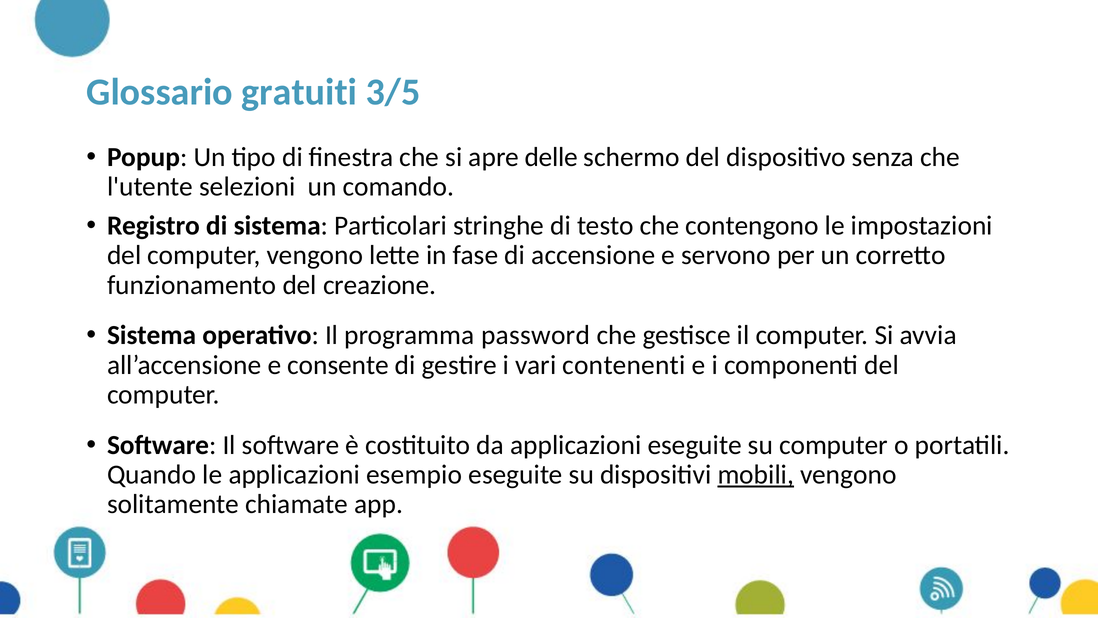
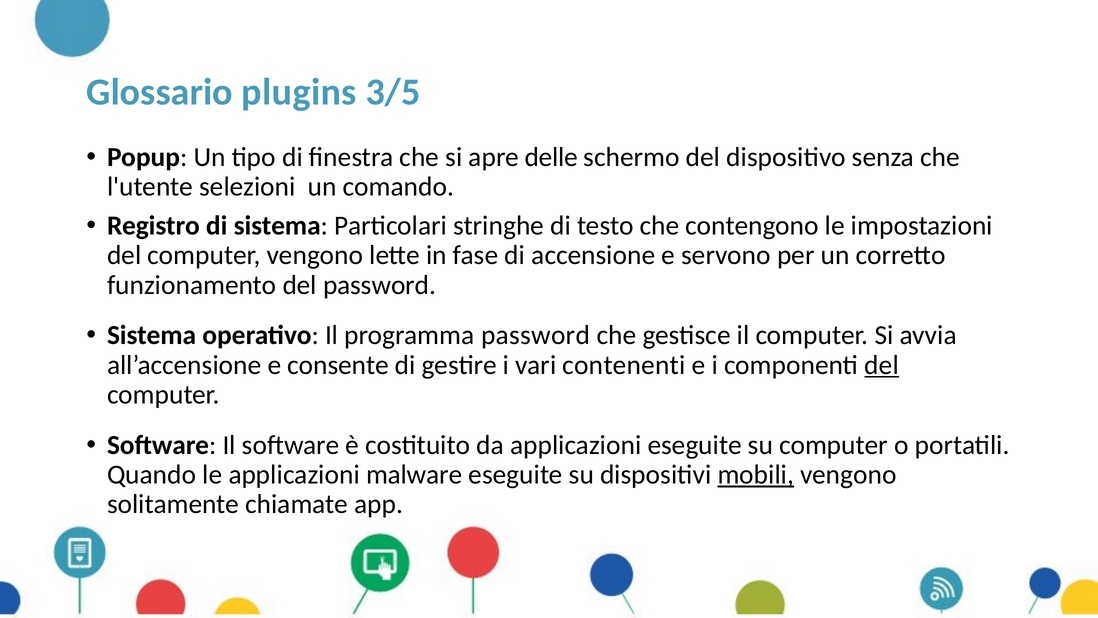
gratuiti: gratuiti -> plugins (299, 92)
del creazione: creazione -> password (380, 285)
del underline: none -> present (882, 365)
esempio: esempio -> malware (414, 474)
